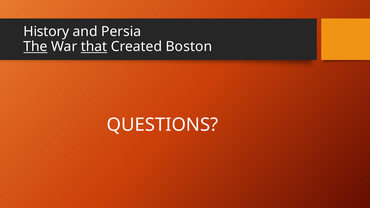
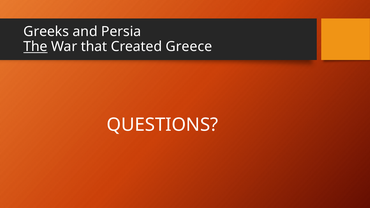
History: History -> Greeks (46, 32)
that underline: present -> none (94, 47)
Boston: Boston -> Greece (189, 47)
